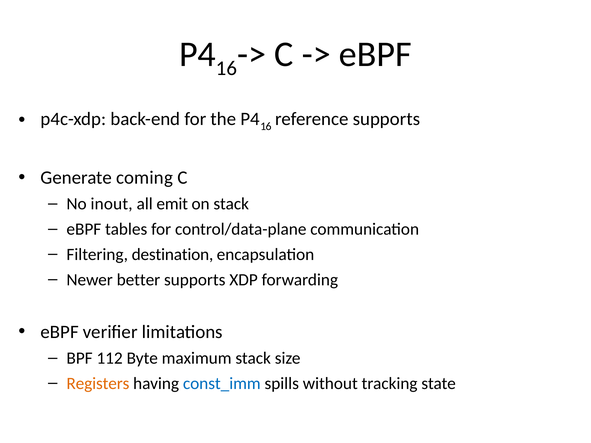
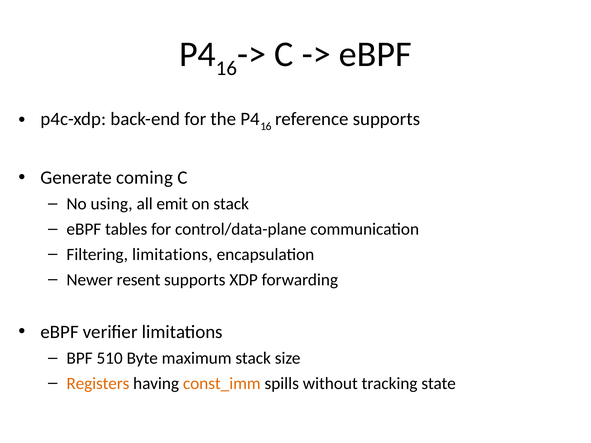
inout: inout -> using (112, 204)
Filtering destination: destination -> limitations (172, 255)
better: better -> resent (139, 280)
112: 112 -> 510 (110, 358)
const_imm colour: blue -> orange (222, 384)
